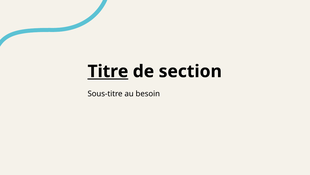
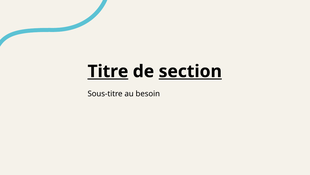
section underline: none -> present (190, 71)
